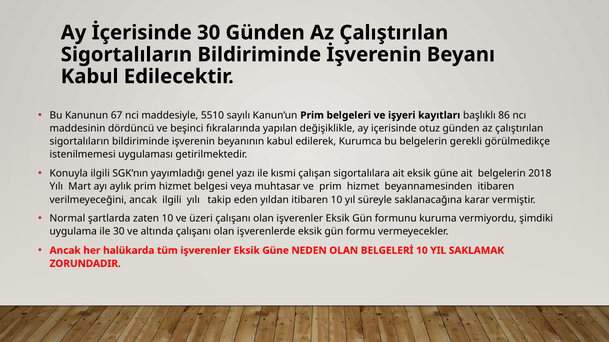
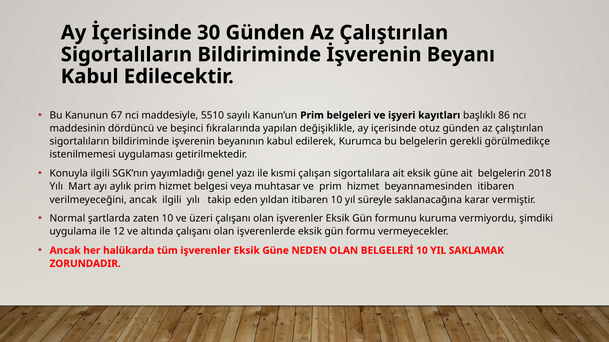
ile 30: 30 -> 12 (119, 232)
